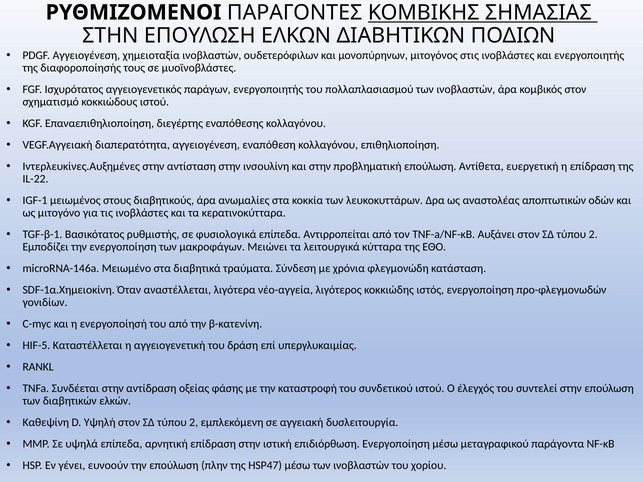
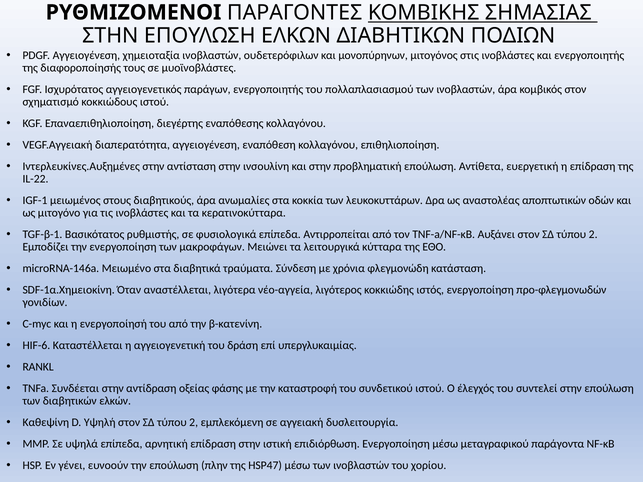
HIF-5: HIF-5 -> HIF-6 (36, 346)
